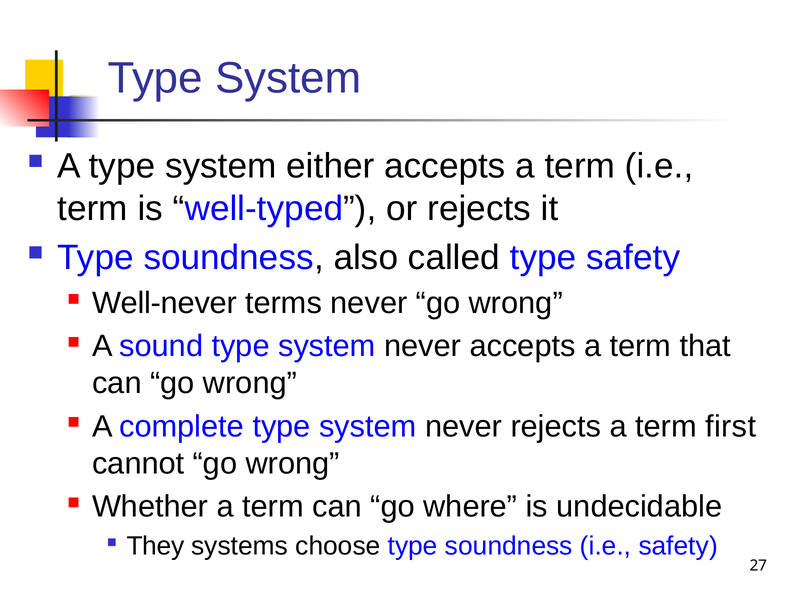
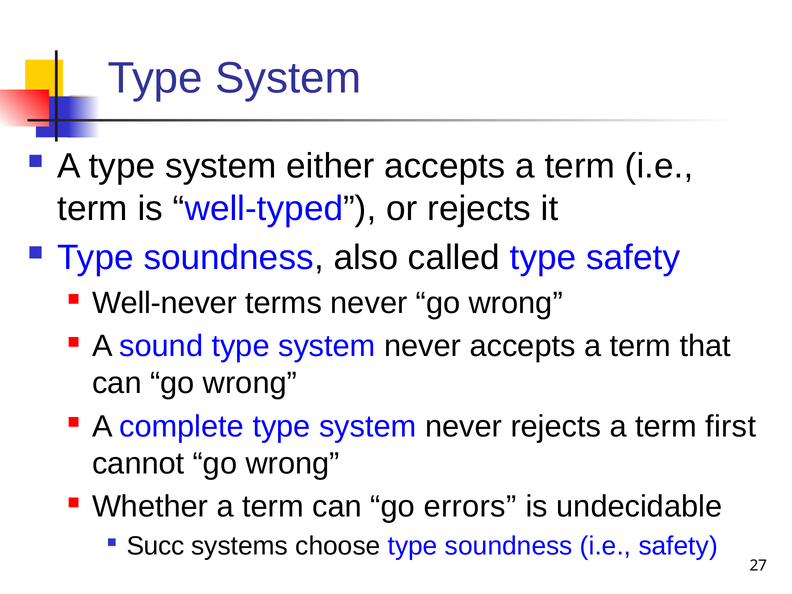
where: where -> errors (470, 507)
They: They -> Succ (155, 546)
